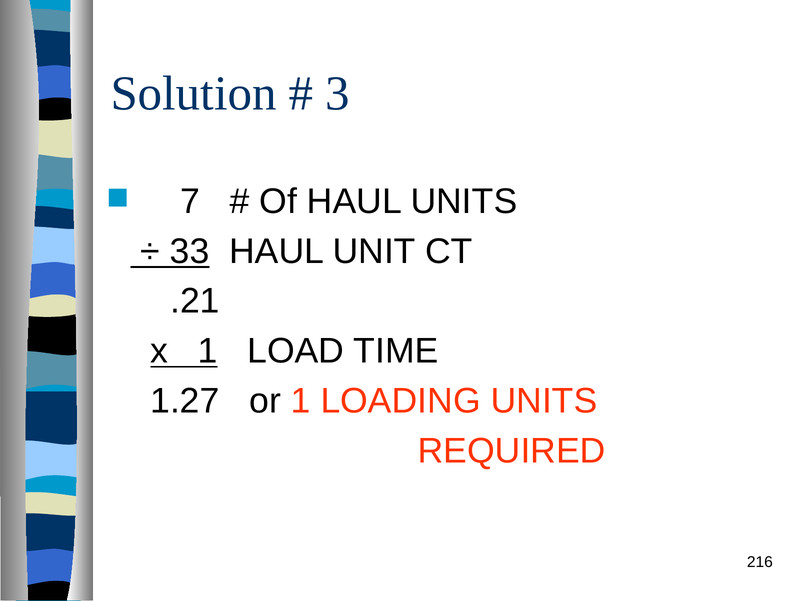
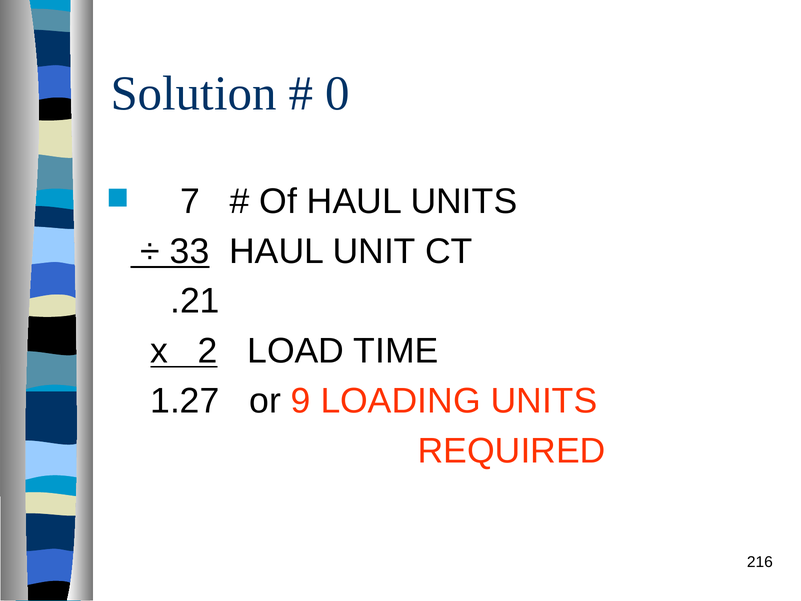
3: 3 -> 0 (338, 94)
x 1: 1 -> 2 (208, 351)
or 1: 1 -> 9 (301, 401)
